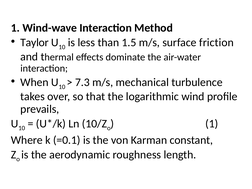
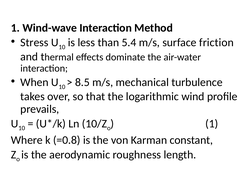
Taylor: Taylor -> Stress (34, 43)
1.5: 1.5 -> 5.4 (129, 43)
7.3: 7.3 -> 8.5 (82, 82)
=0.1: =0.1 -> =0.8 (67, 140)
